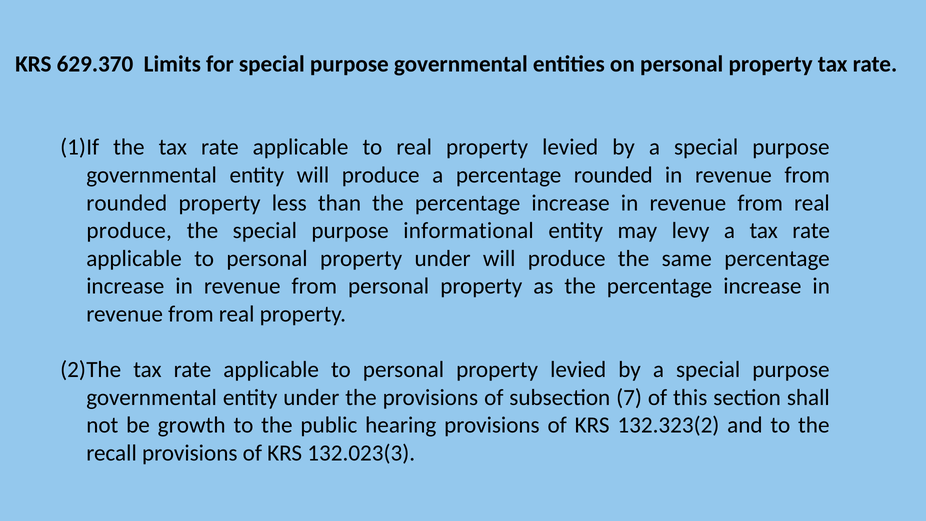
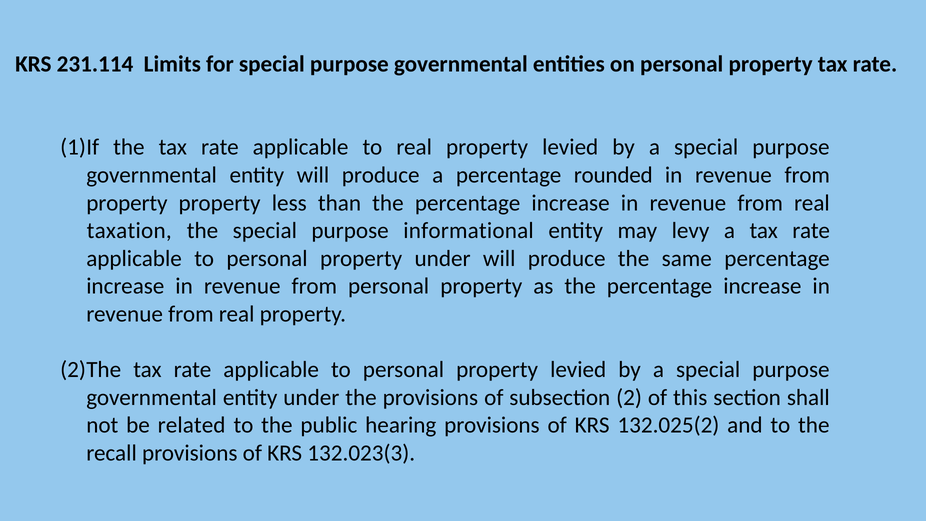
629.370: 629.370 -> 231.114 (95, 64)
rounded: rounded -> property (127, 203)
produce: produce -> taxation (129, 231)
7: 7 -> 2 (629, 397)
growth: growth -> related (192, 425)
132.323(2: 132.323(2 -> 132.025(2 (668, 425)
